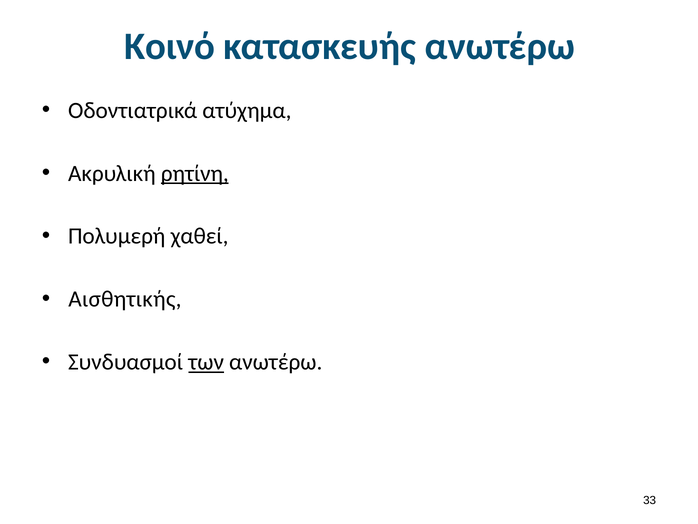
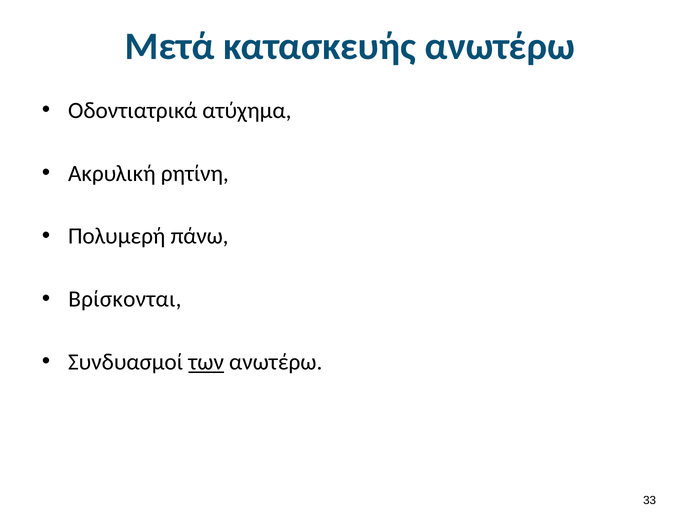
Κοινό: Κοινό -> Μετά (170, 46)
ρητίνη underline: present -> none (195, 173)
χαθεί: χαθεί -> πάνω (200, 236)
Αισθητικής: Αισθητικής -> Βρίσκονται (125, 299)
